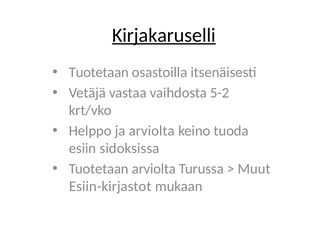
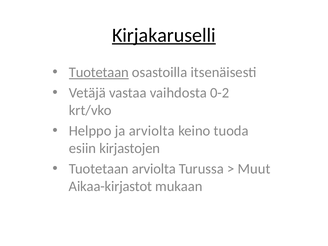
Tuotetaan underline: none -> present (99, 72)
5-2: 5-2 -> 0-2 (220, 93)
sidoksissa: sidoksissa -> kirjastojen (130, 148)
Esiin-kirjastot: Esiin-kirjastot -> Aikaa-kirjastot (110, 186)
